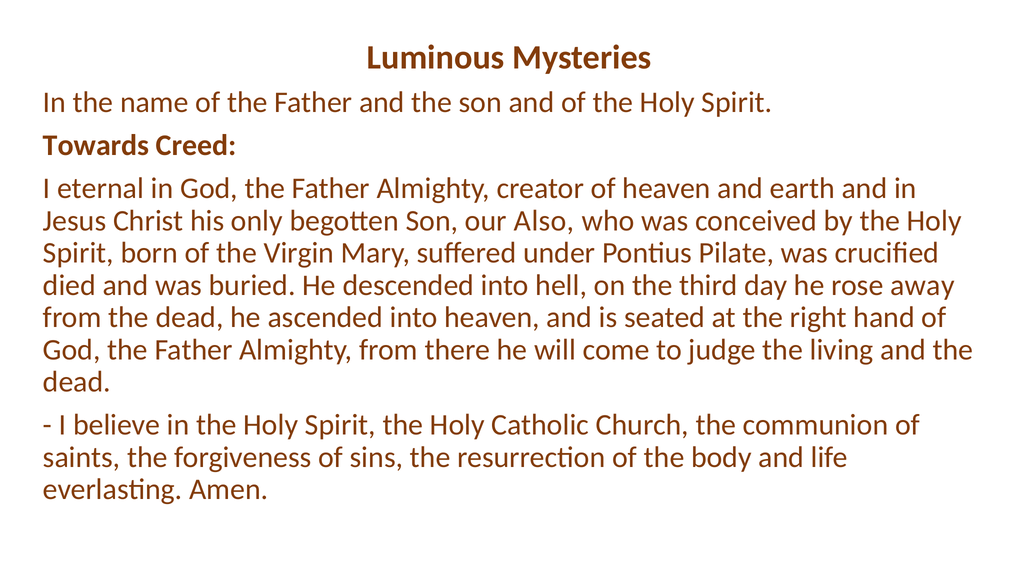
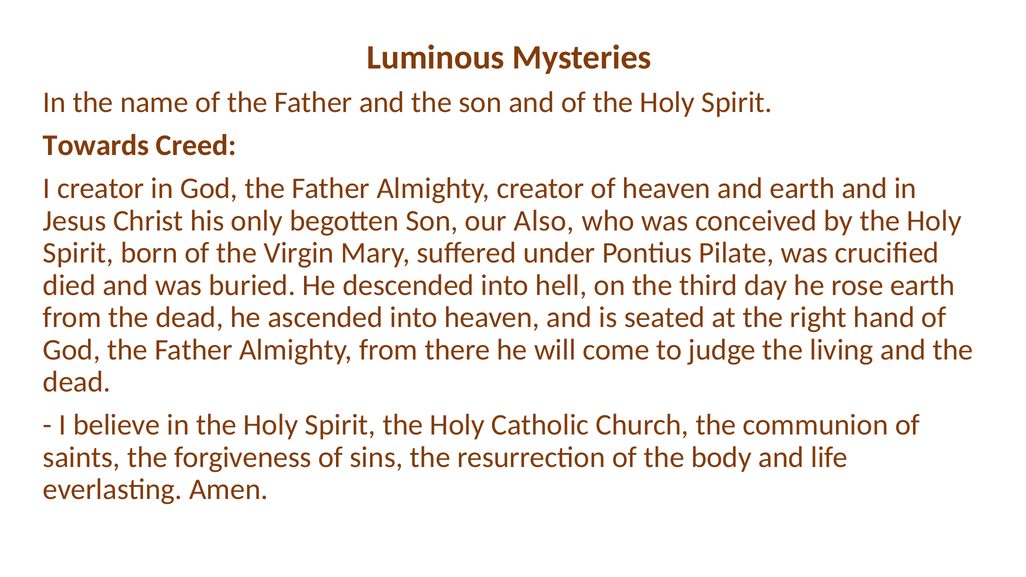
I eternal: eternal -> creator (101, 189)
rose away: away -> earth (923, 285)
